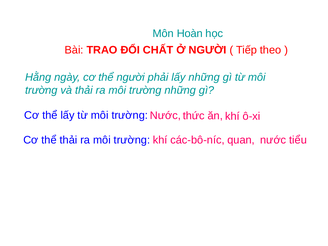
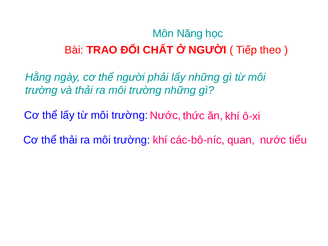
Hoàn: Hoàn -> Năng (190, 34)
